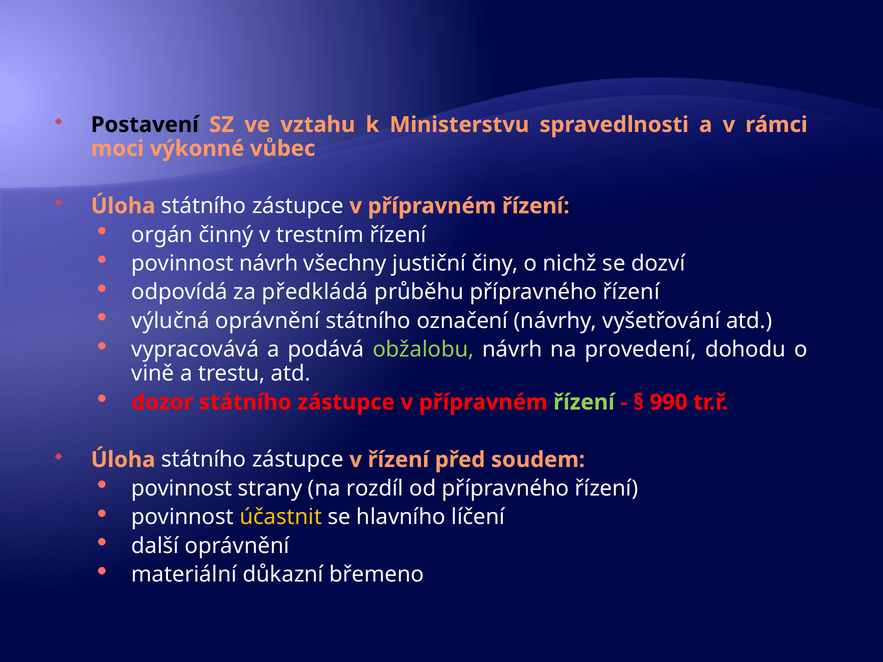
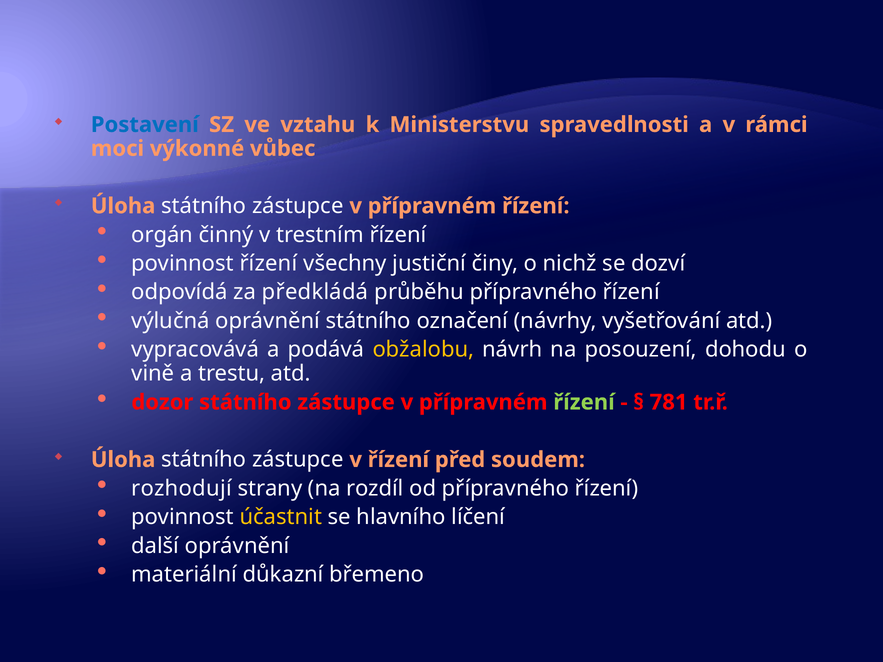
Postavení colour: black -> blue (145, 125)
povinnost návrh: návrh -> řízení (269, 264)
obžalobu colour: light green -> yellow (423, 350)
provedení: provedení -> posouzení (641, 350)
990: 990 -> 781 (669, 402)
povinnost: povinnost -> rozhodují (182, 489)
